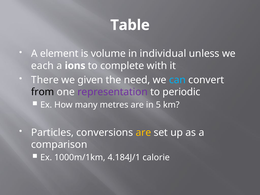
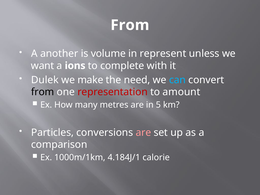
Table: Table -> From (130, 25)
element: element -> another (59, 54)
individual: individual -> represent (163, 54)
each: each -> want (43, 66)
There: There -> Dulek (45, 80)
given: given -> make (90, 80)
representation colour: purple -> red (113, 92)
periodic: periodic -> amount (181, 92)
are colour: yellow -> pink (143, 132)
